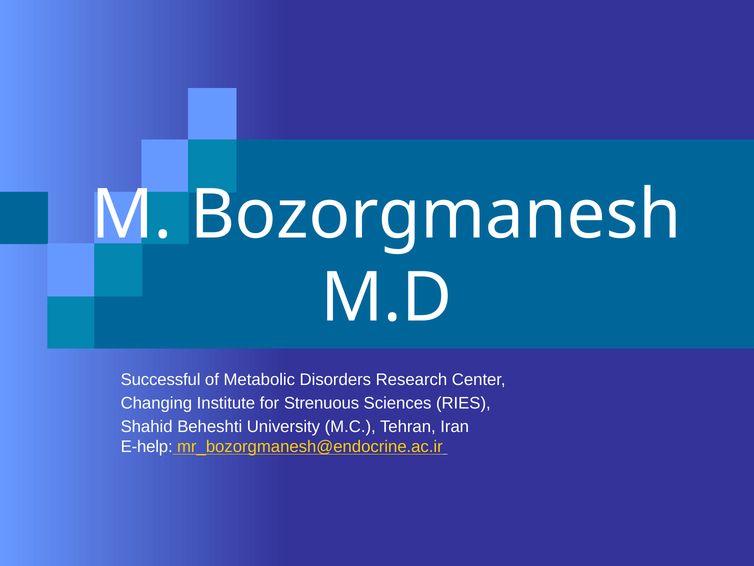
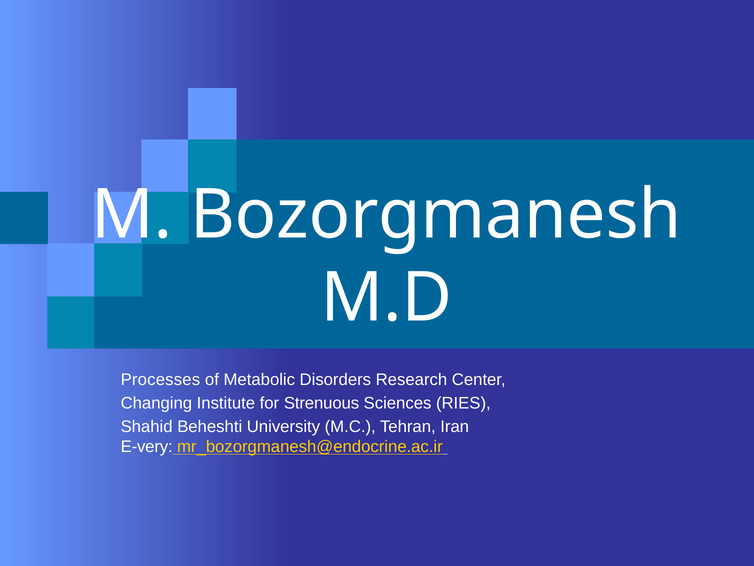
Successful: Successful -> Processes (160, 379)
E-help: E-help -> E-very (147, 446)
